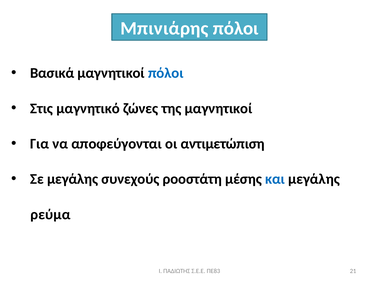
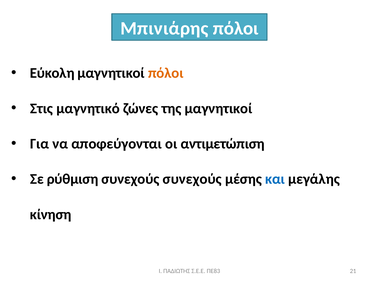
Βασικά: Βασικά -> Εύκολη (52, 73)
πόλοι colour: blue -> orange (166, 73)
Σε μεγάλης: μεγάλης -> ρύθμιση (73, 179)
συνεχούς ροοστάτη: ροοστάτη -> συνεχούς (192, 179)
ρεύμα: ρεύμα -> κίνηση (51, 215)
